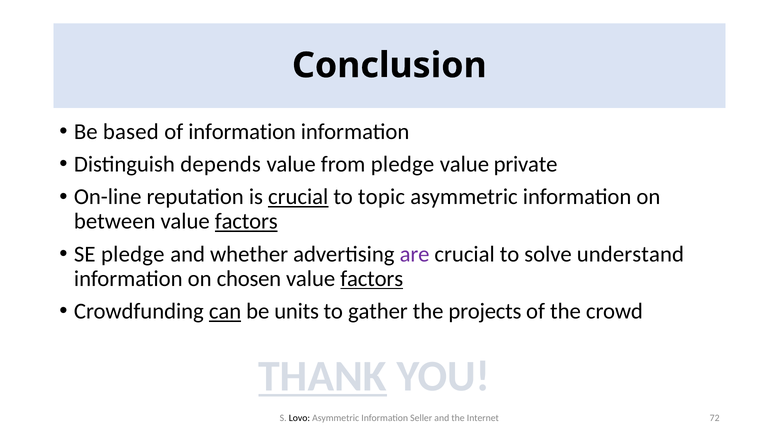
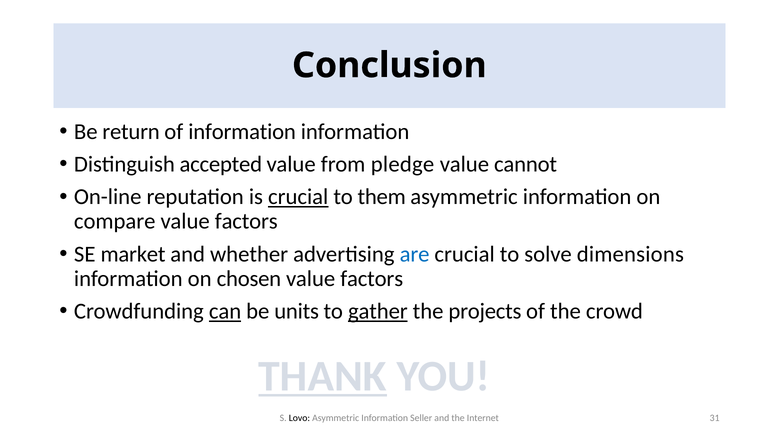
based: based -> return (131, 132)
depends: depends -> accepted (221, 164)
private: private -> cannot (526, 164)
topic: topic -> them (382, 197)
between: between -> compare (115, 222)
factors underline: present -> none (246, 222)
SE pledge: pledge -> market (133, 254)
are colour: purple -> blue (415, 254)
understand: understand -> dimensions (630, 254)
factors underline: present -> none (372, 279)
gather underline: none -> present (378, 311)
72: 72 -> 31 (715, 418)
